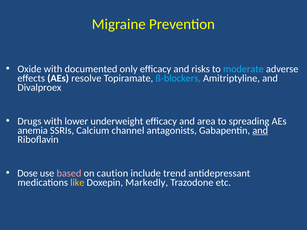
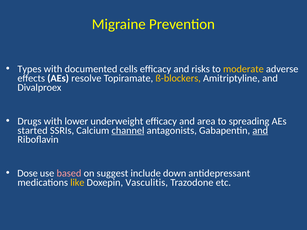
Oxide: Oxide -> Types (29, 69)
only: only -> cells (129, 69)
moderate colour: light blue -> yellow (243, 69)
ß-blockers colour: light blue -> yellow (178, 78)
anemia: anemia -> started (33, 131)
channel underline: none -> present (128, 131)
caution: caution -> suggest (112, 173)
trend: trend -> down (175, 173)
Markedly: Markedly -> Vasculitis (147, 183)
